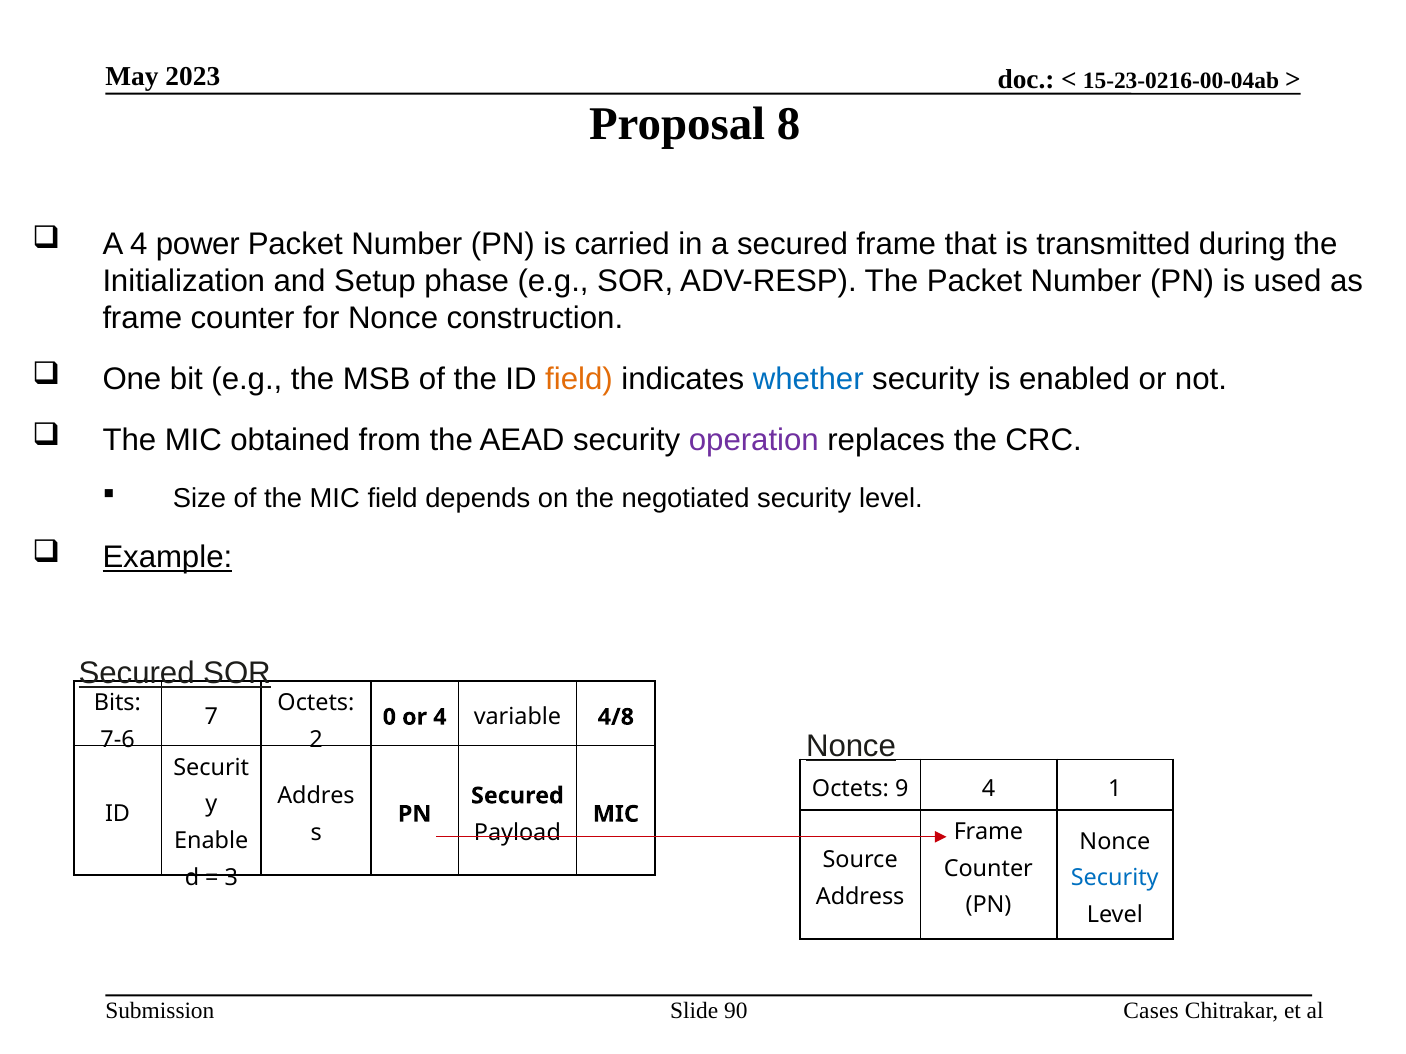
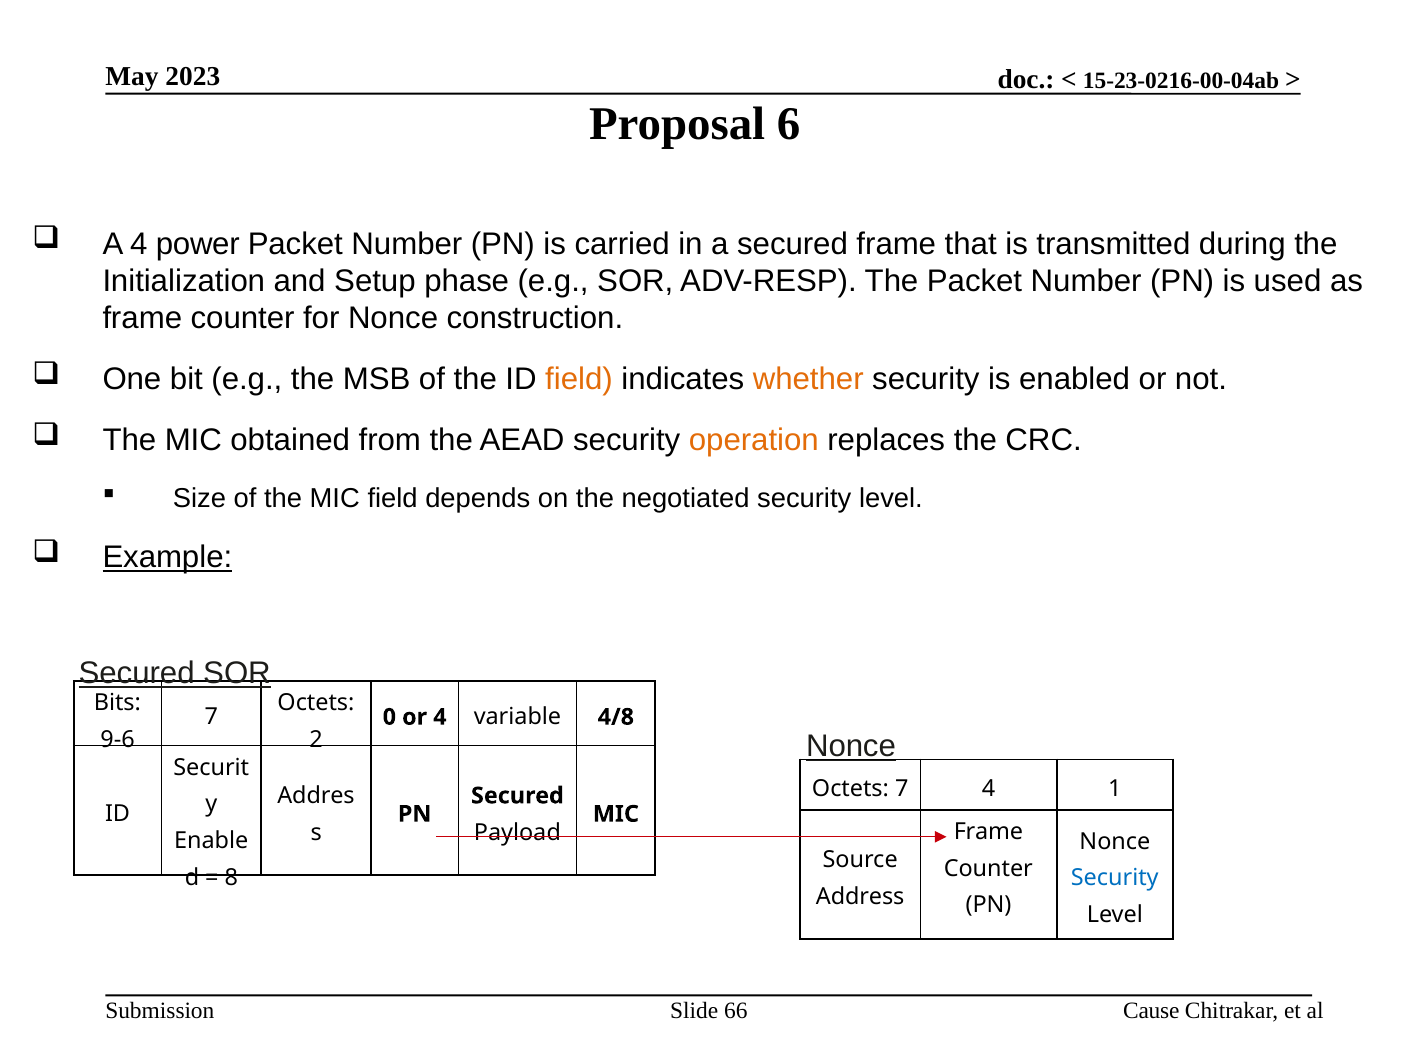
8: 8 -> 6 (789, 124)
whether colour: blue -> orange (808, 380)
operation colour: purple -> orange (754, 441)
7-6: 7-6 -> 9-6 (118, 740)
Octets 9: 9 -> 7 (902, 789)
3: 3 -> 8 (231, 878)
90: 90 -> 66 (736, 1011)
Cases: Cases -> Cause (1151, 1011)
